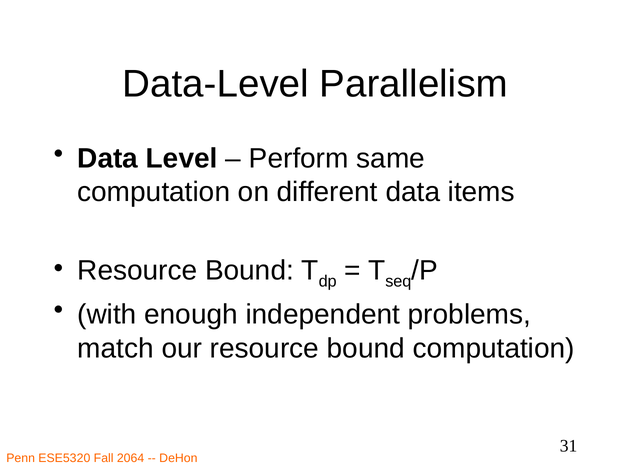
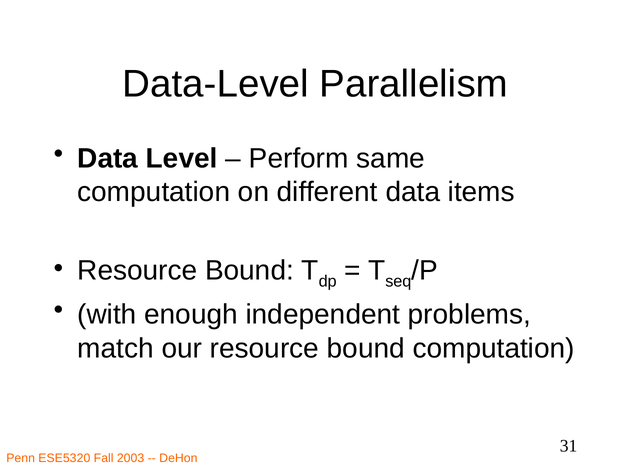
2064: 2064 -> 2003 (131, 458)
